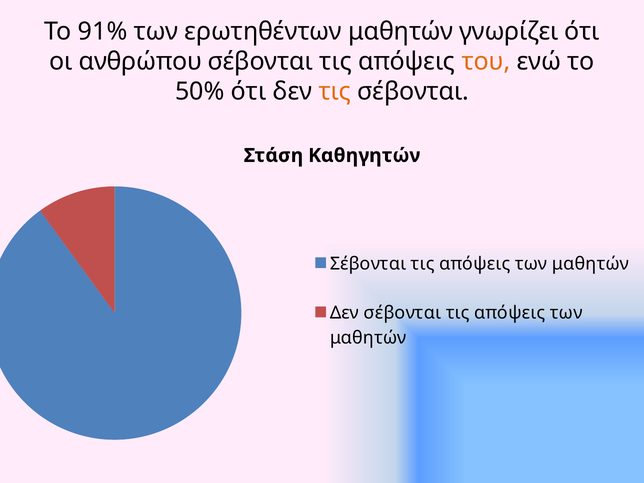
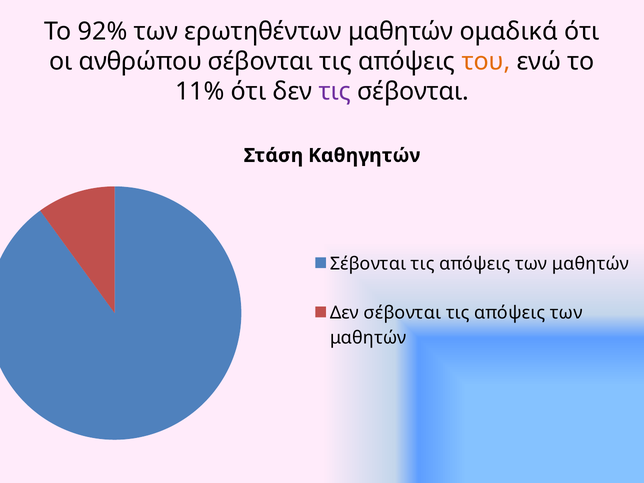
91%: 91% -> 92% (103, 31)
γνωρίζει: γνωρίζει -> ομαδικά (509, 31)
50%: 50% -> 11% (200, 91)
τις colour: orange -> purple (335, 91)
